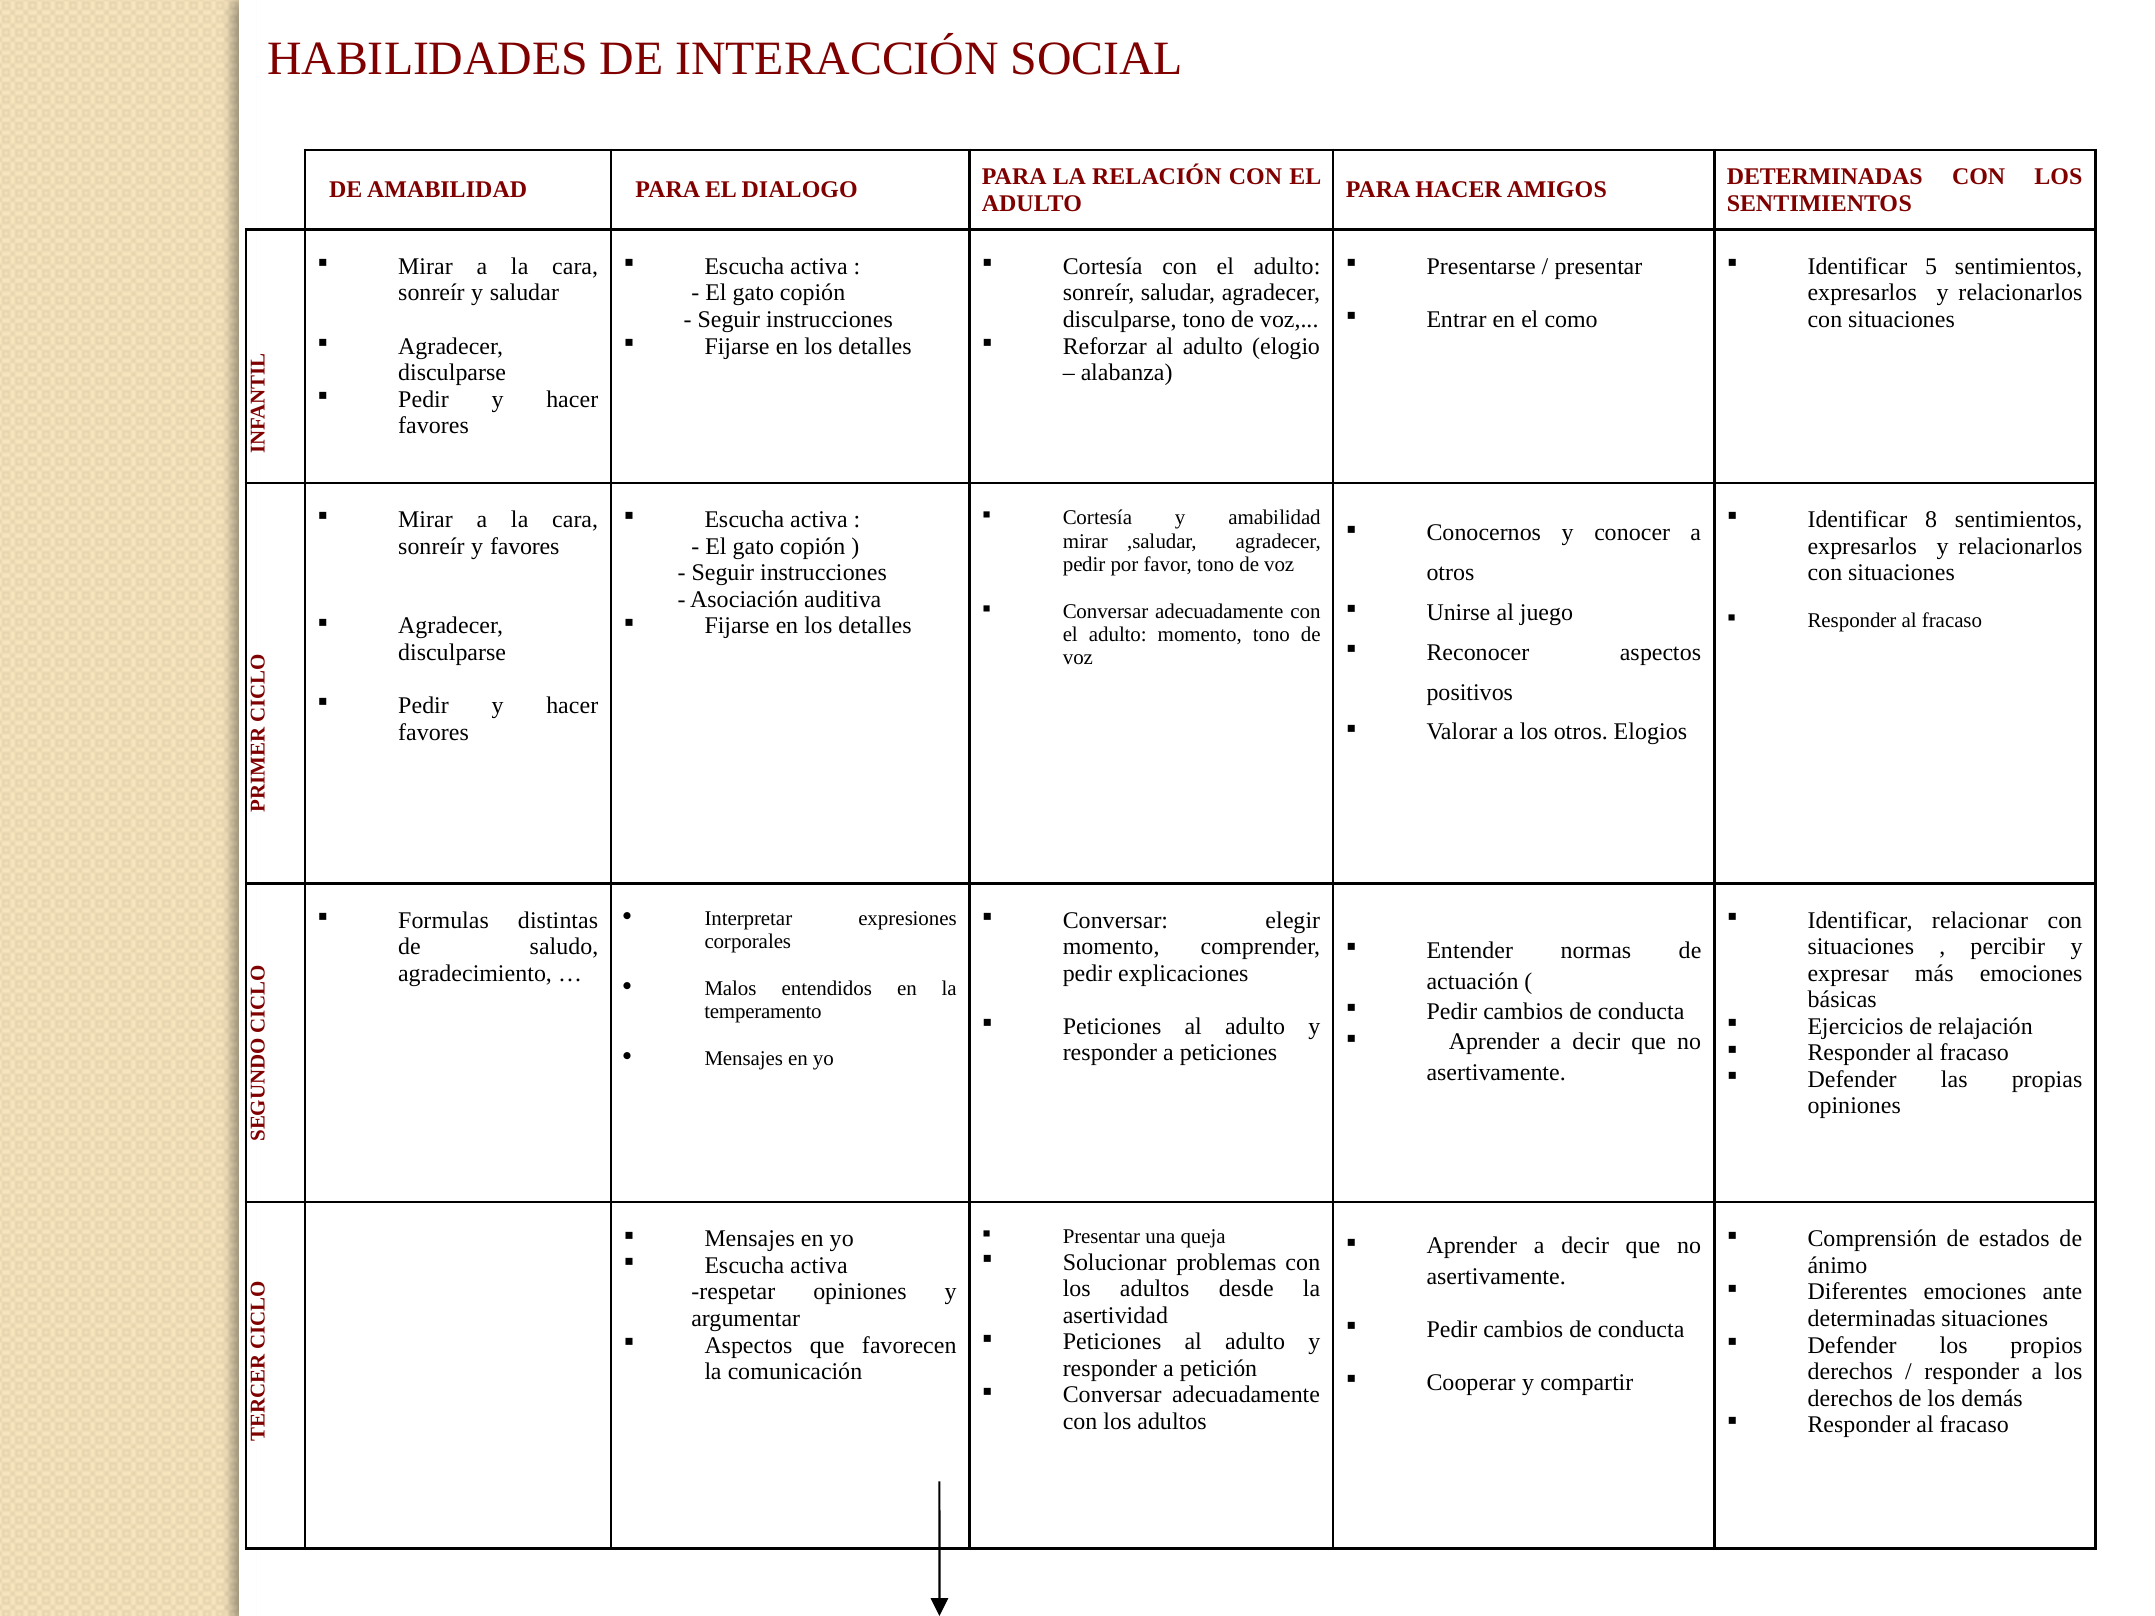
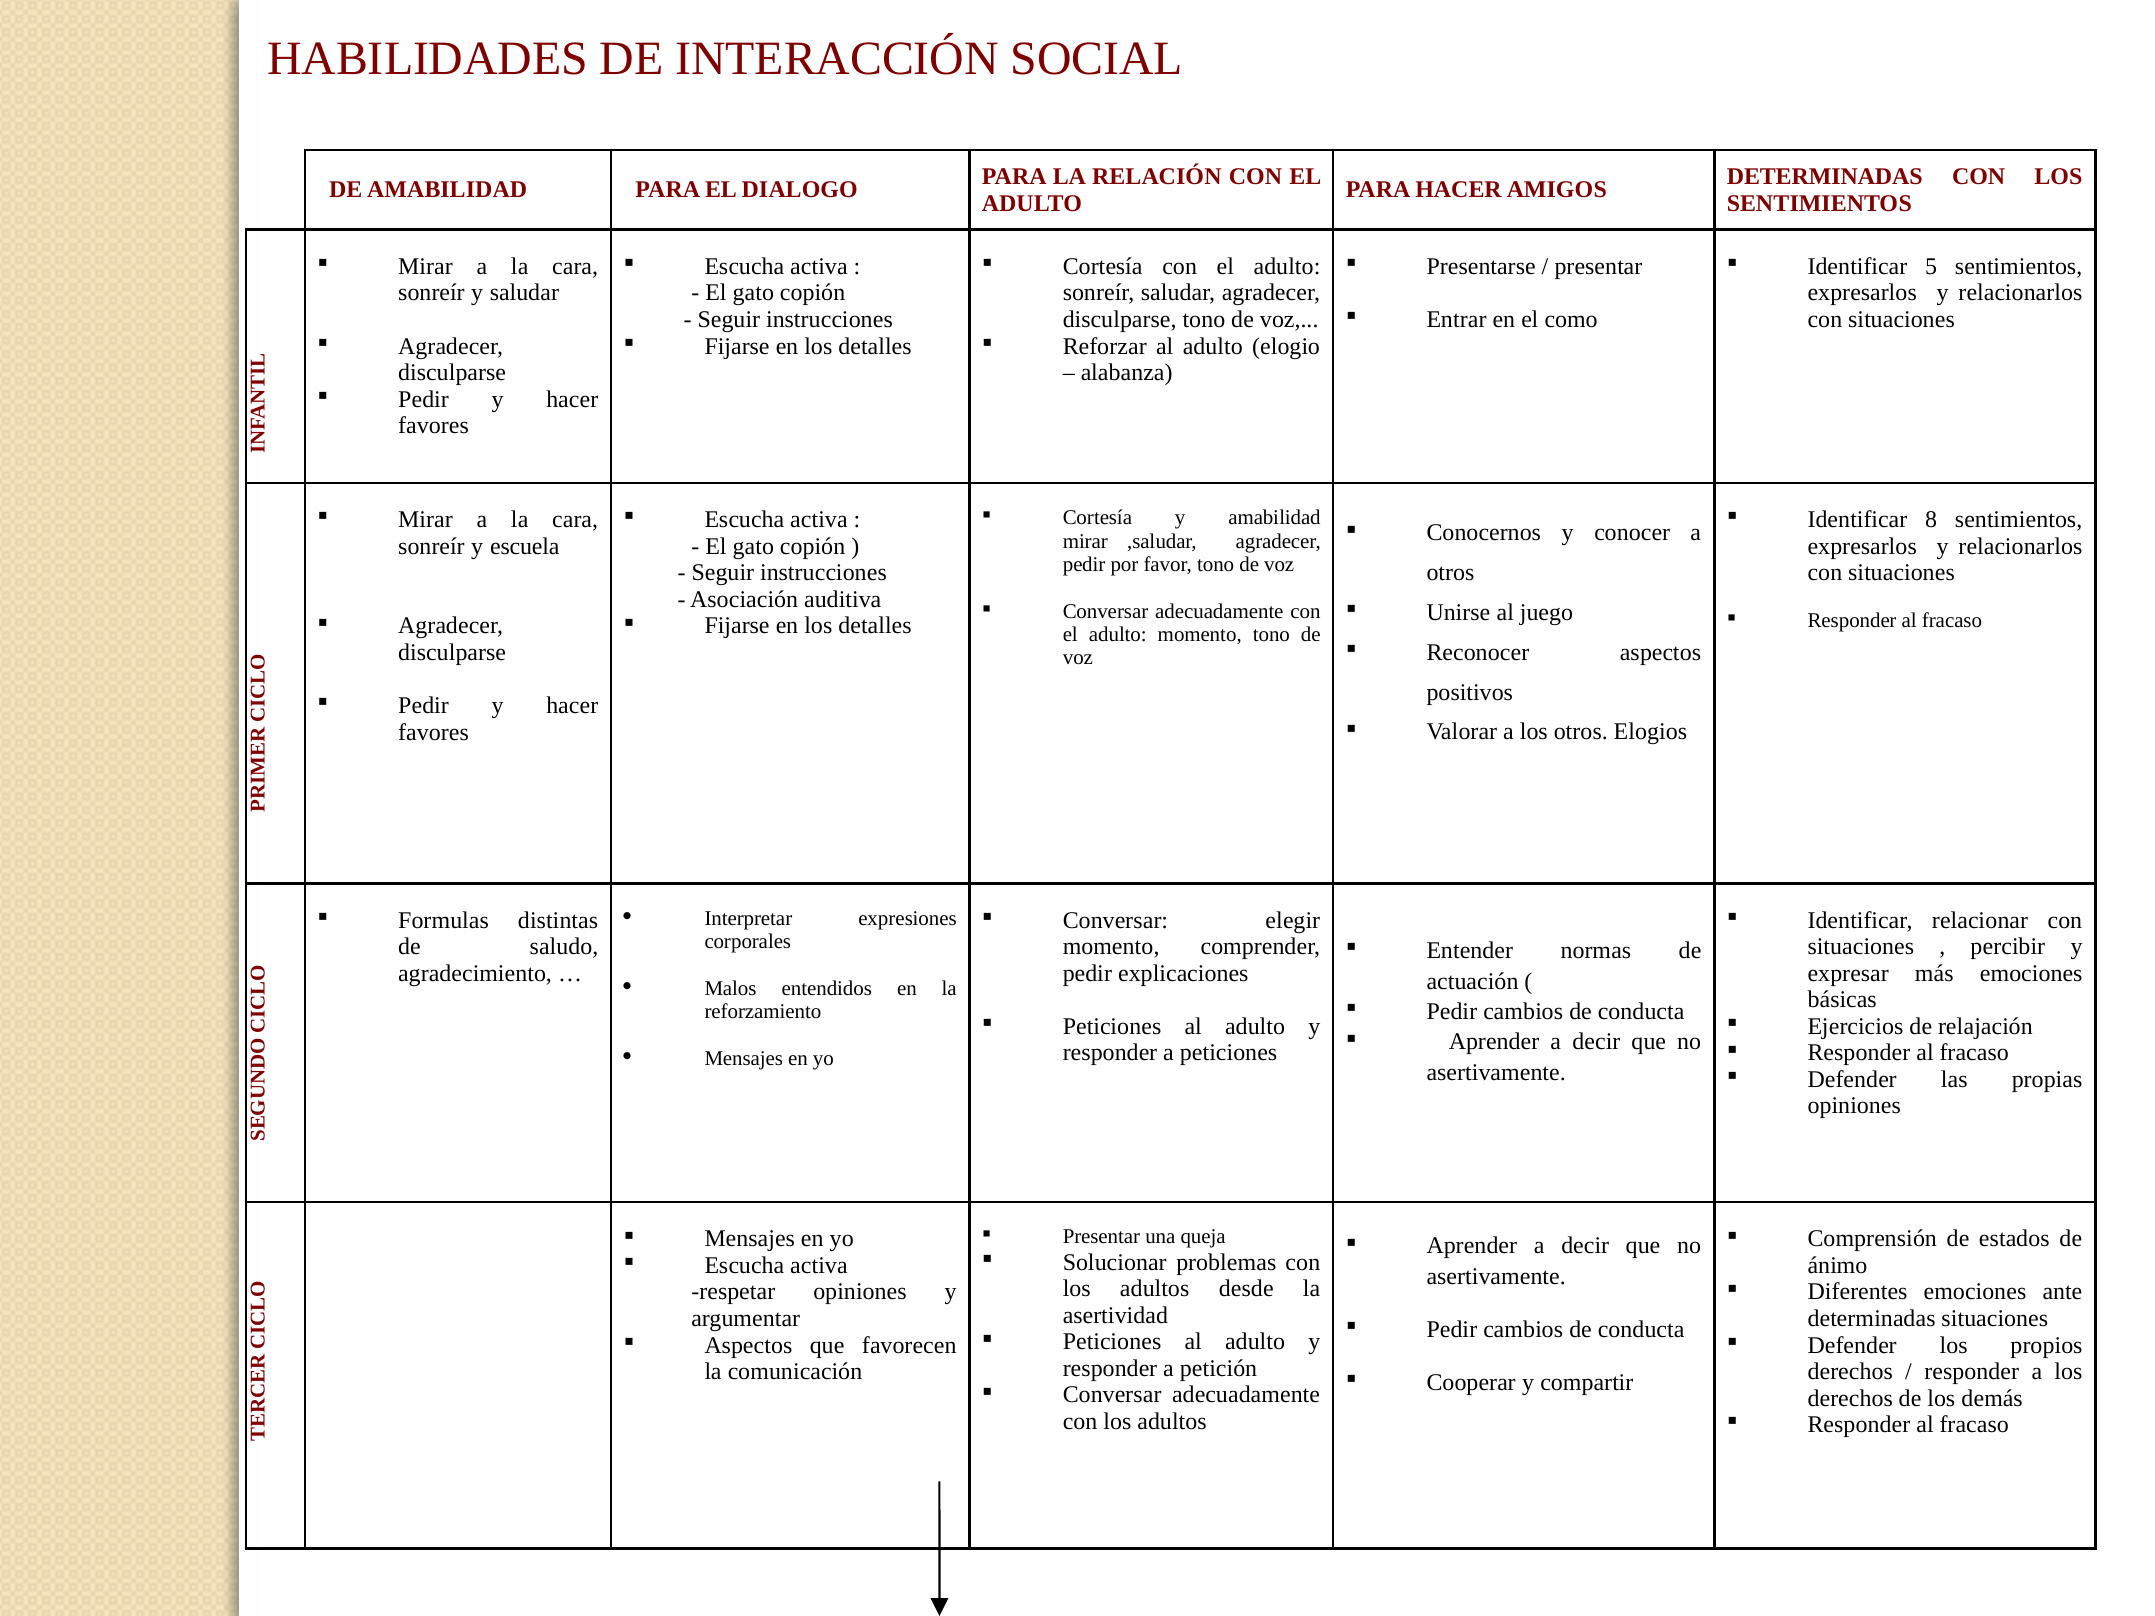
y favores: favores -> escuela (525, 546)
temperamento: temperamento -> reforzamiento (763, 1012)
